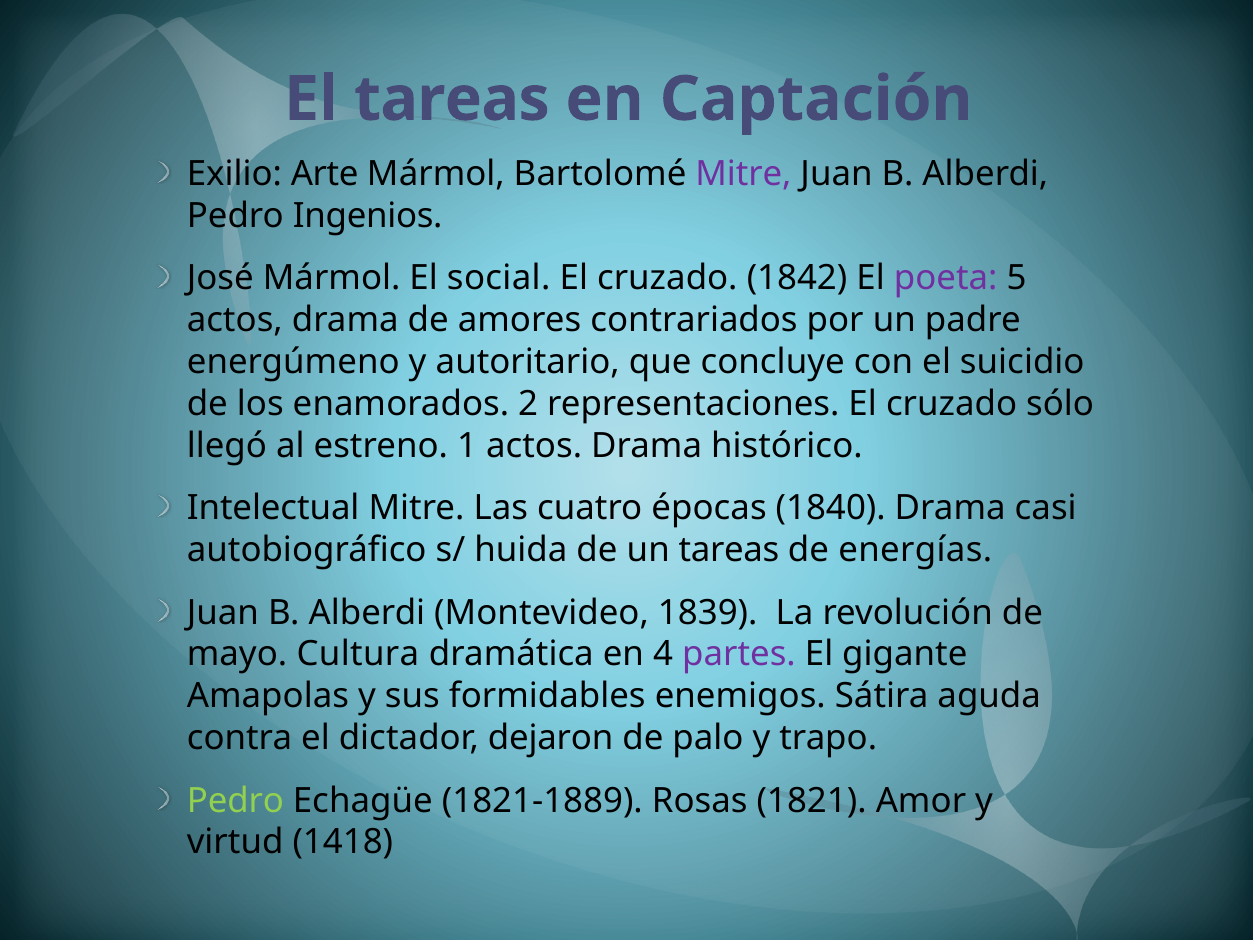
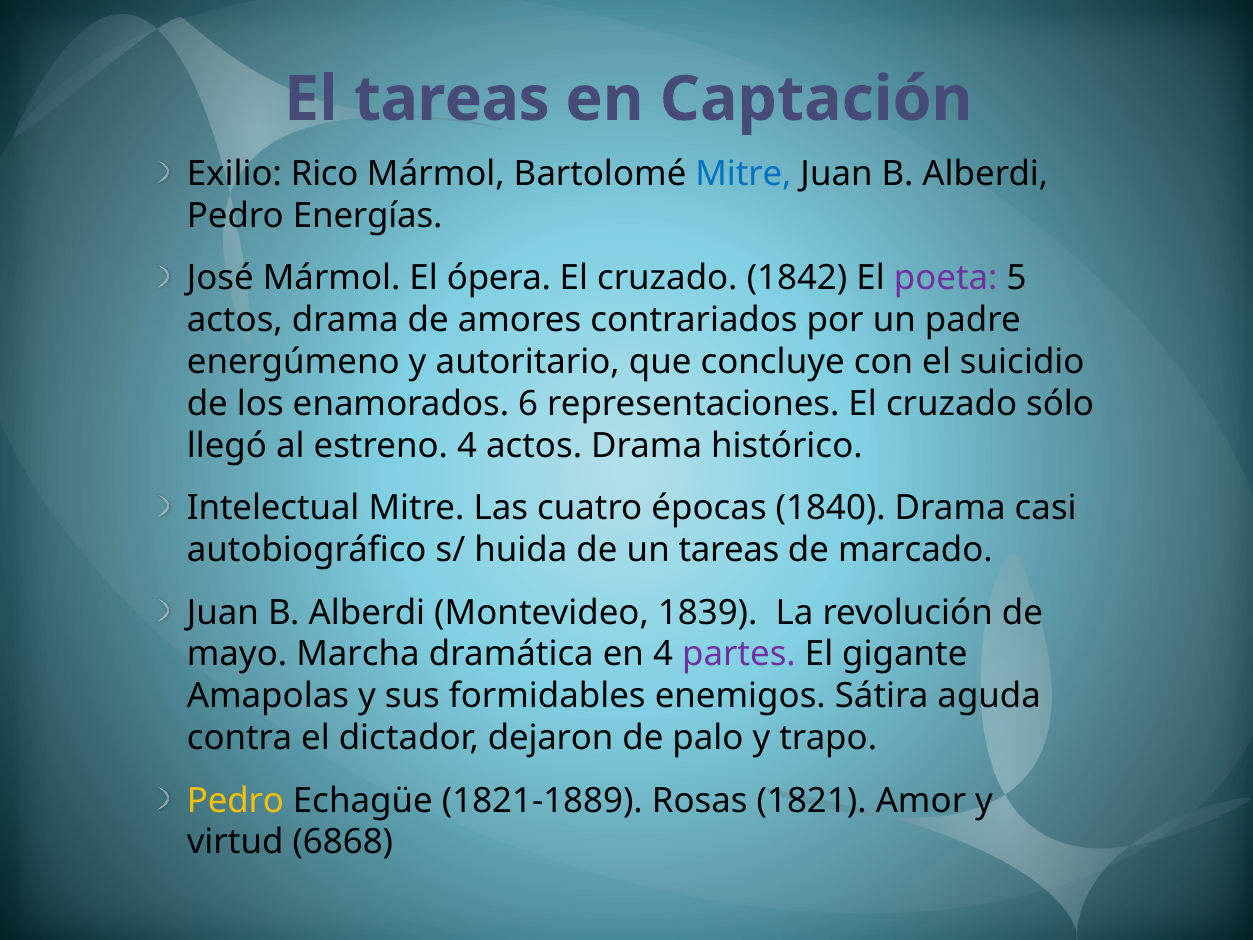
Arte: Arte -> Rico (325, 174)
Mitre colour: purple -> blue (743, 174)
Ingenios: Ingenios -> Energías (368, 216)
social: social -> ópera (499, 278)
2: 2 -> 6 (528, 404)
estreno 1: 1 -> 4 (467, 445)
energías: energías -> marcado (915, 550)
Cultura: Cultura -> Marcha (358, 654)
Pedro colour: light green -> yellow (235, 800)
1418: 1418 -> 6868 (343, 842)
